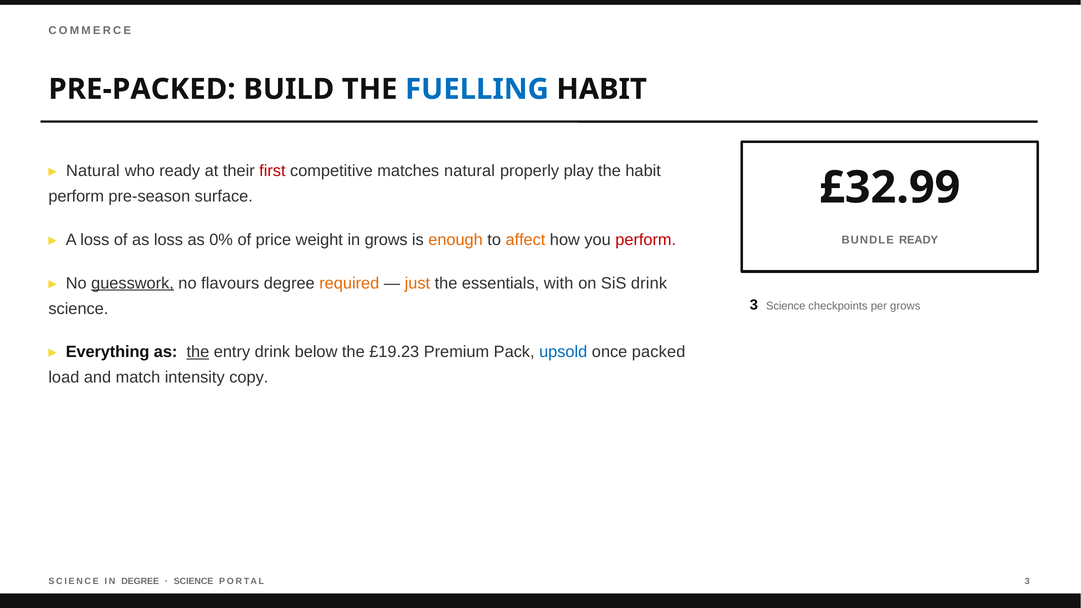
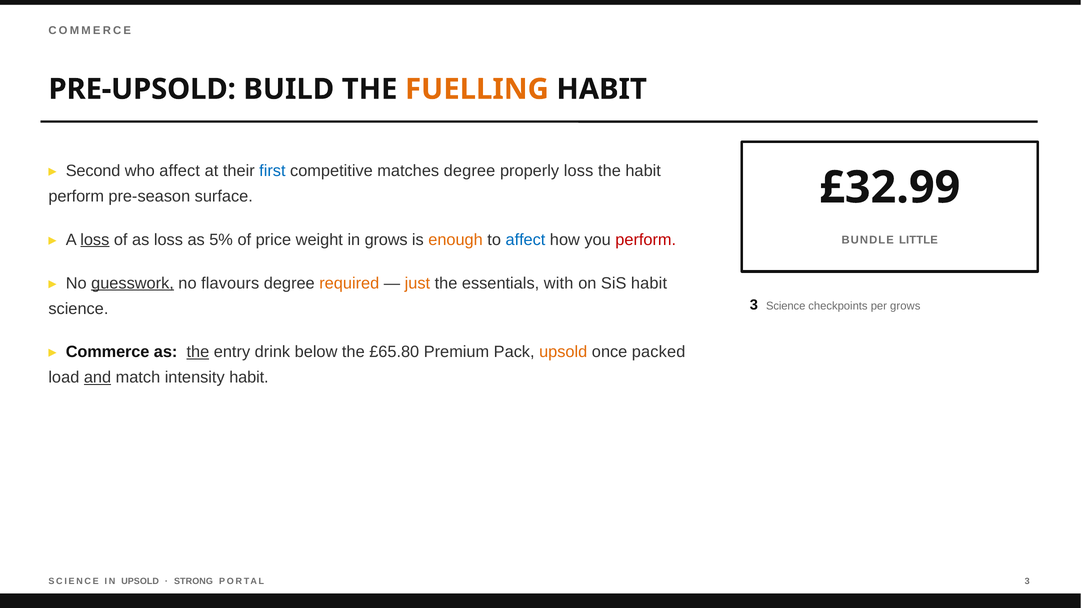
PRE-PACKED: PRE-PACKED -> PRE-UPSOLD (142, 89)
FUELLING colour: blue -> orange (477, 89)
Natural: Natural -> Second (93, 171)
who ready: ready -> affect (180, 171)
first colour: red -> blue (272, 171)
matches natural: natural -> degree (470, 171)
properly play: play -> loss (579, 171)
loss underline: none -> present (95, 240)
0%: 0% -> 5% (221, 240)
affect colour: orange -> blue (525, 240)
BUNDLE READY: READY -> LITTLE (918, 240)
SiS drink: drink -> habit (649, 283)
Everything: Everything -> Commerce (108, 352)
£19.23: £19.23 -> £65.80 (394, 352)
upsold colour: blue -> orange (563, 352)
and underline: none -> present (97, 378)
intensity copy: copy -> habit (249, 378)
IN DEGREE: DEGREE -> UPSOLD (140, 581)
SCIENCE: SCIENCE -> STRONG (193, 581)
